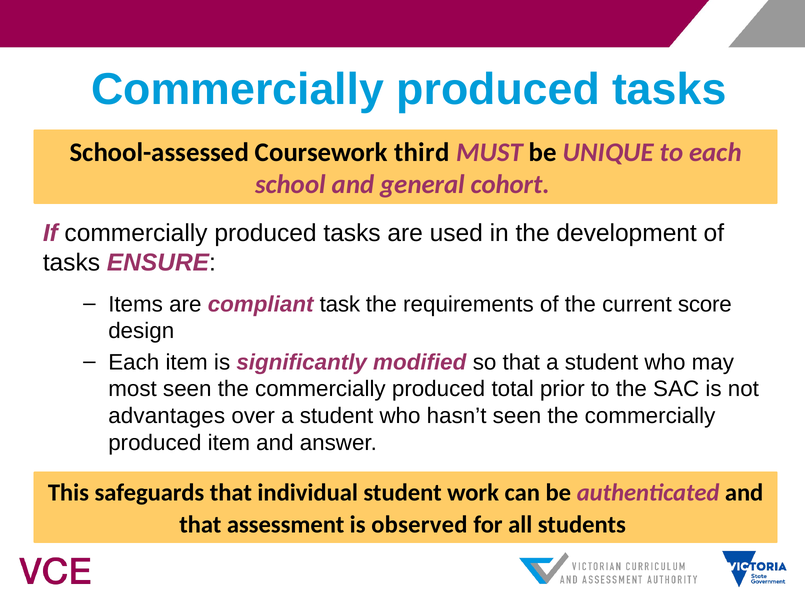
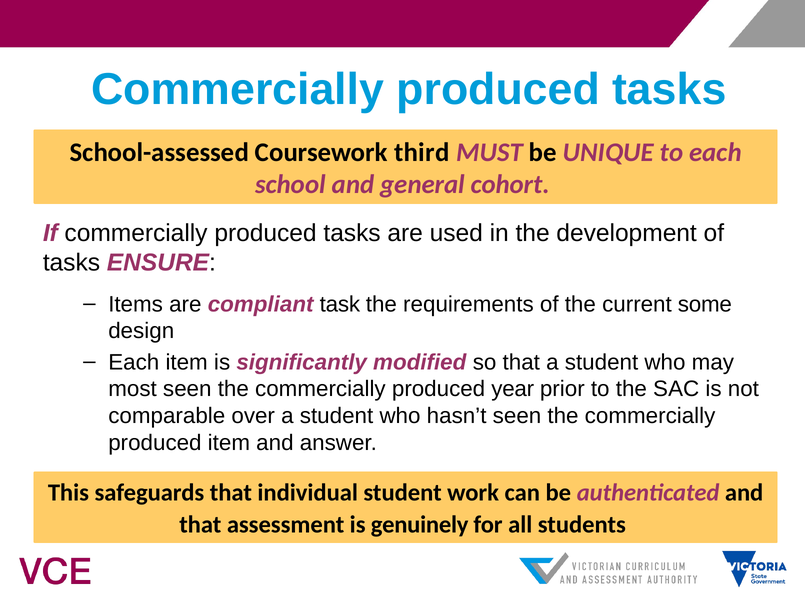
score: score -> some (705, 305)
total: total -> year (513, 390)
advantages: advantages -> comparable (167, 416)
observed: observed -> genuinely (420, 525)
